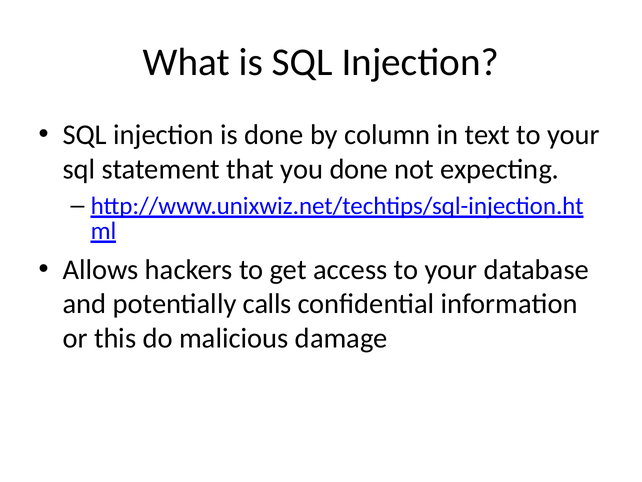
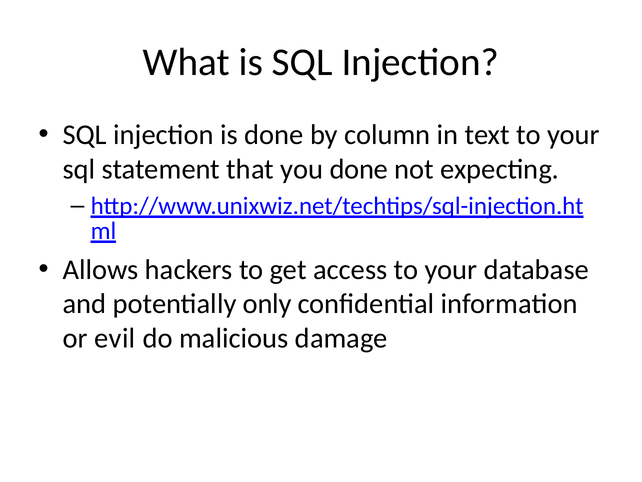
calls: calls -> only (267, 304)
this: this -> evil (115, 338)
